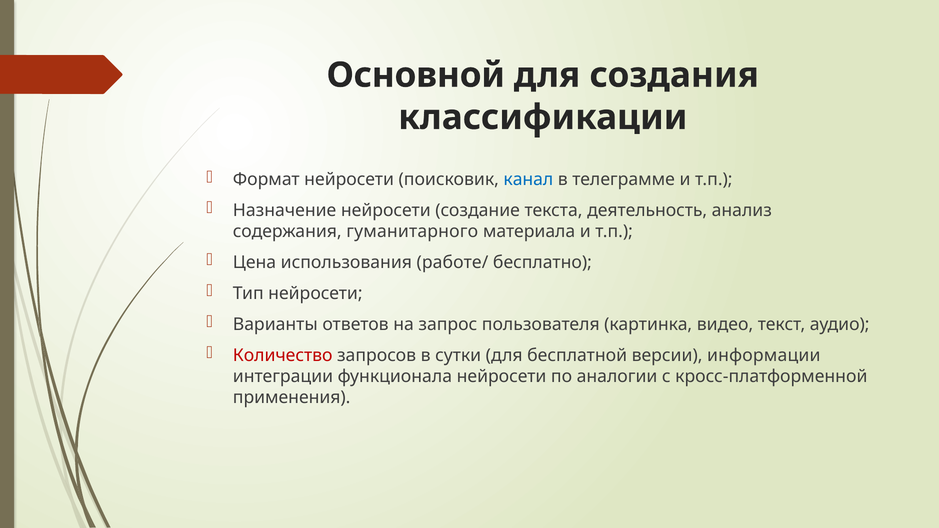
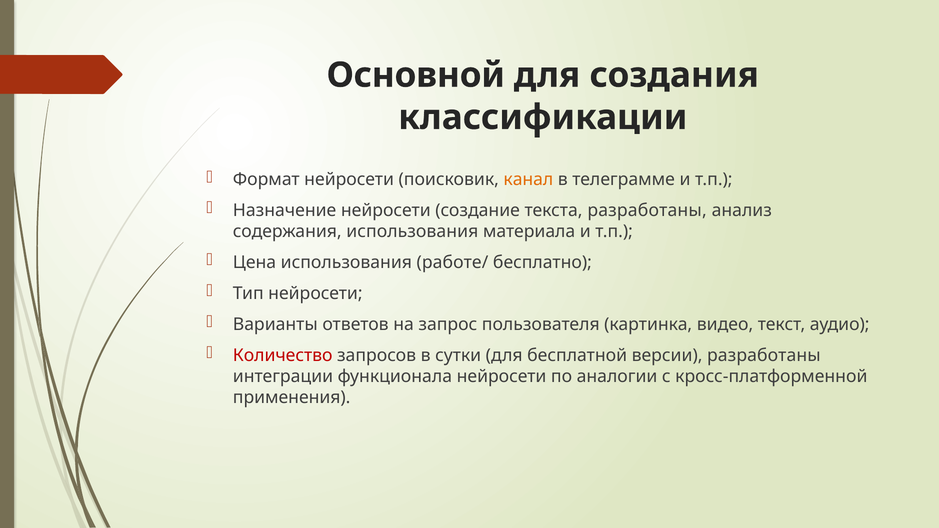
канал colour: blue -> orange (528, 180)
текста деятельность: деятельность -> разработаны (647, 211)
содержания гуманитарного: гуманитарного -> использования (412, 232)
версии информации: информации -> разработаны (764, 355)
